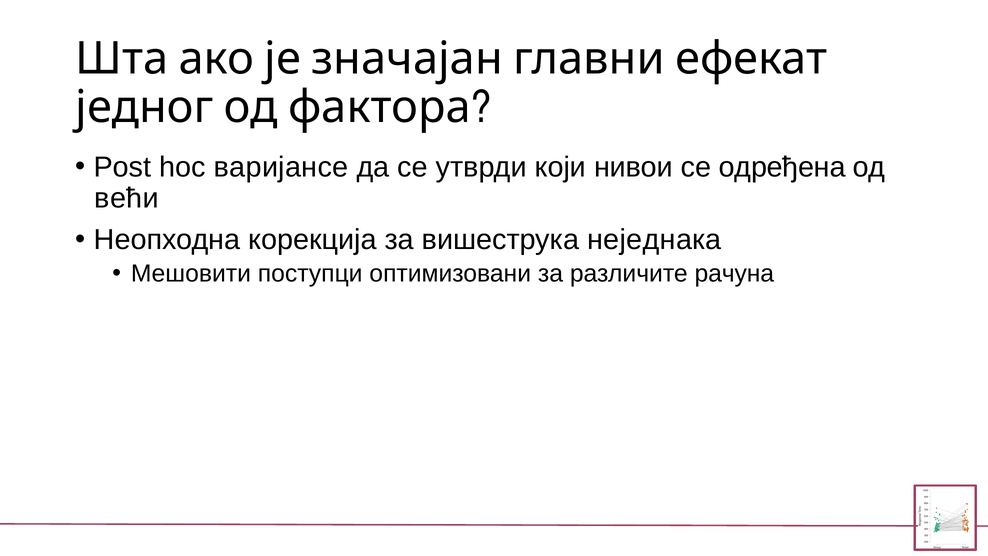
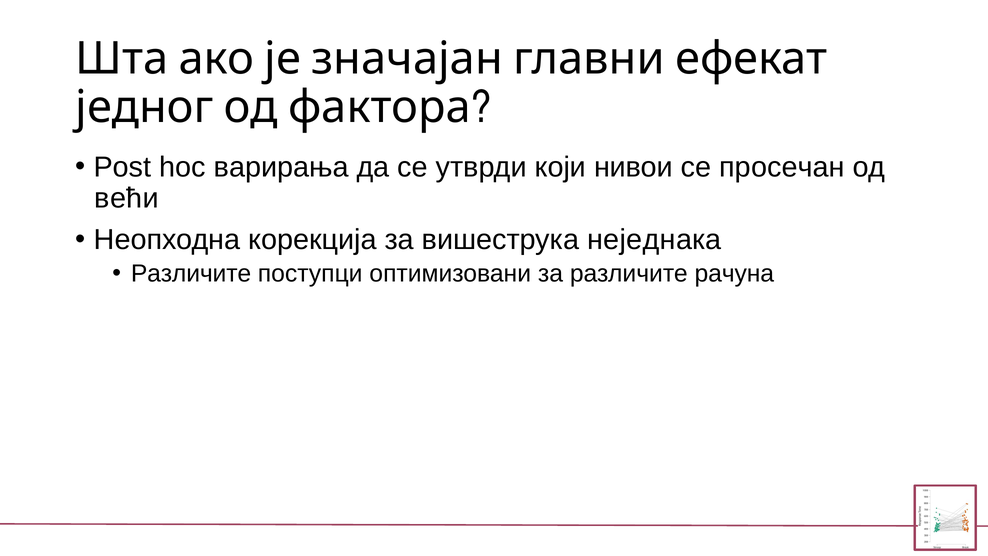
варијансе: варијансе -> варирања (281, 167)
одређена: одређена -> просечан (782, 167)
Мешовити: Мешовити -> Различите (191, 274)
